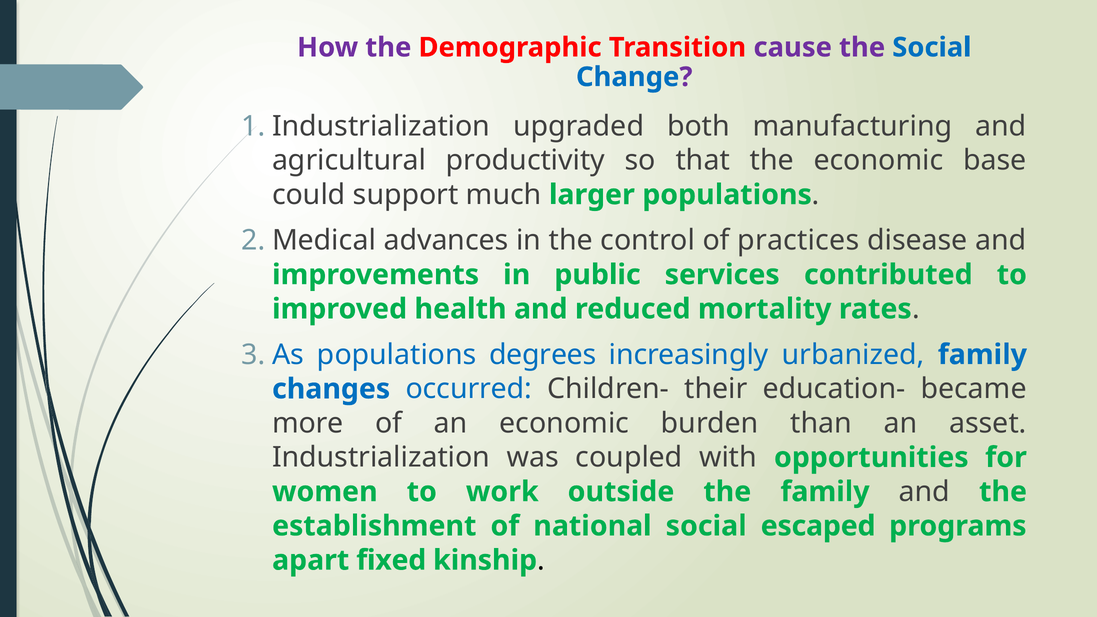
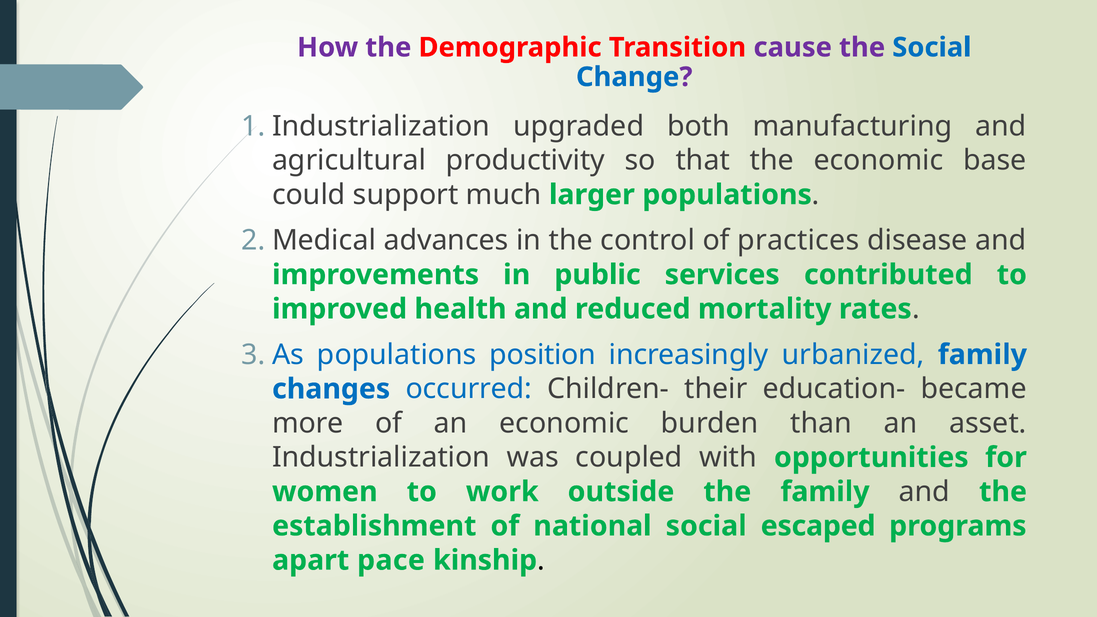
degrees: degrees -> position (543, 355)
fixed: fixed -> pace (391, 560)
